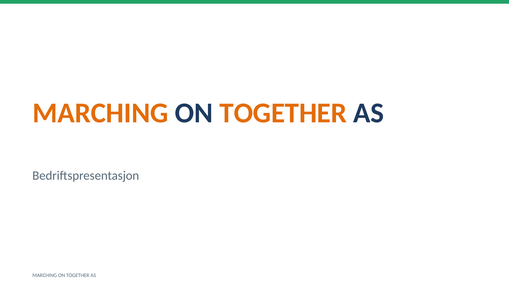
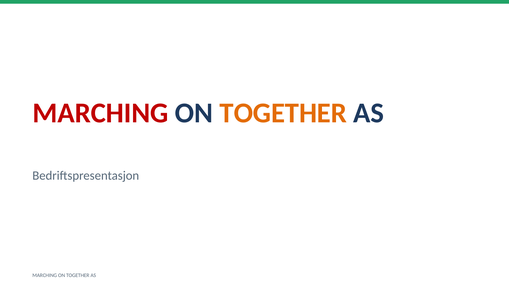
MARCHING colour: orange -> red (100, 113)
